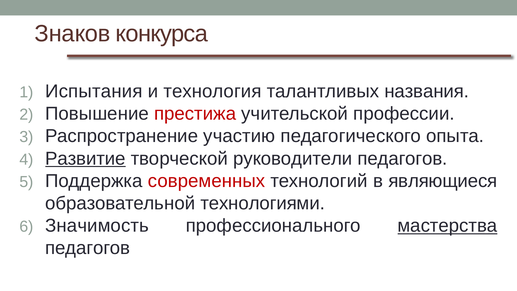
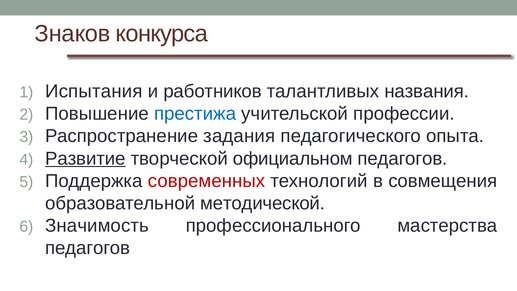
технология: технология -> работников (213, 91)
престижа colour: red -> blue (195, 114)
участию: участию -> задания (239, 136)
руководители: руководители -> официальном (293, 158)
являющиеся: являющиеся -> совмещения (443, 181)
технологиями: технологиями -> методической (263, 203)
мастерства underline: present -> none (447, 226)
